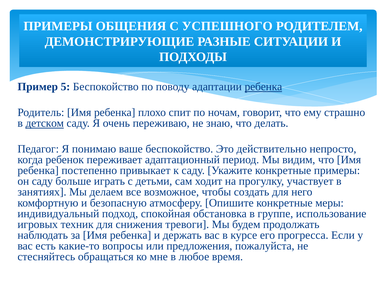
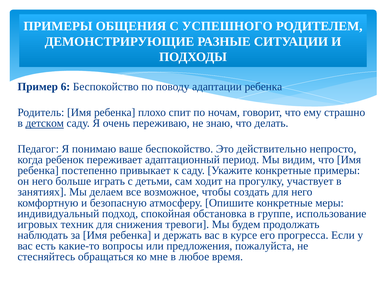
5: 5 -> 6 (65, 87)
ребенка underline: present -> none (263, 87)
он саду: саду -> него (42, 182)
